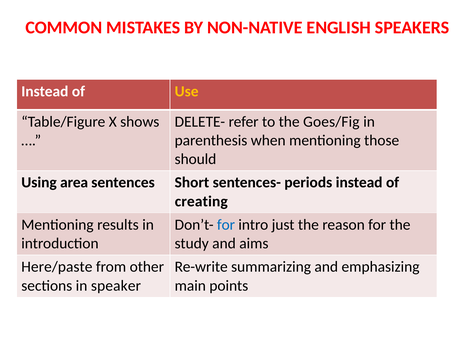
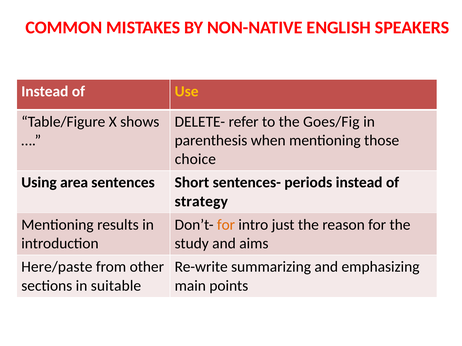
should: should -> choice (195, 159)
creating: creating -> strategy (201, 202)
for colour: blue -> orange (226, 225)
speaker: speaker -> suitable (116, 286)
